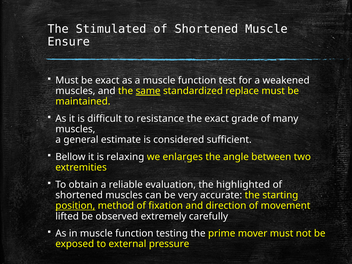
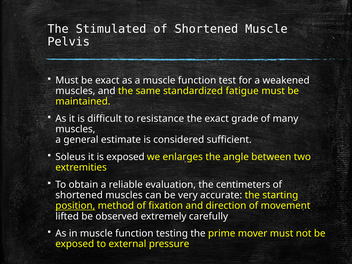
Ensure: Ensure -> Pelvis (69, 42)
same underline: present -> none (148, 91)
replace: replace -> fatigue (242, 91)
Bellow: Bellow -> Soleus (70, 157)
is relaxing: relaxing -> exposed (125, 157)
highlighted: highlighted -> centimeters (243, 185)
